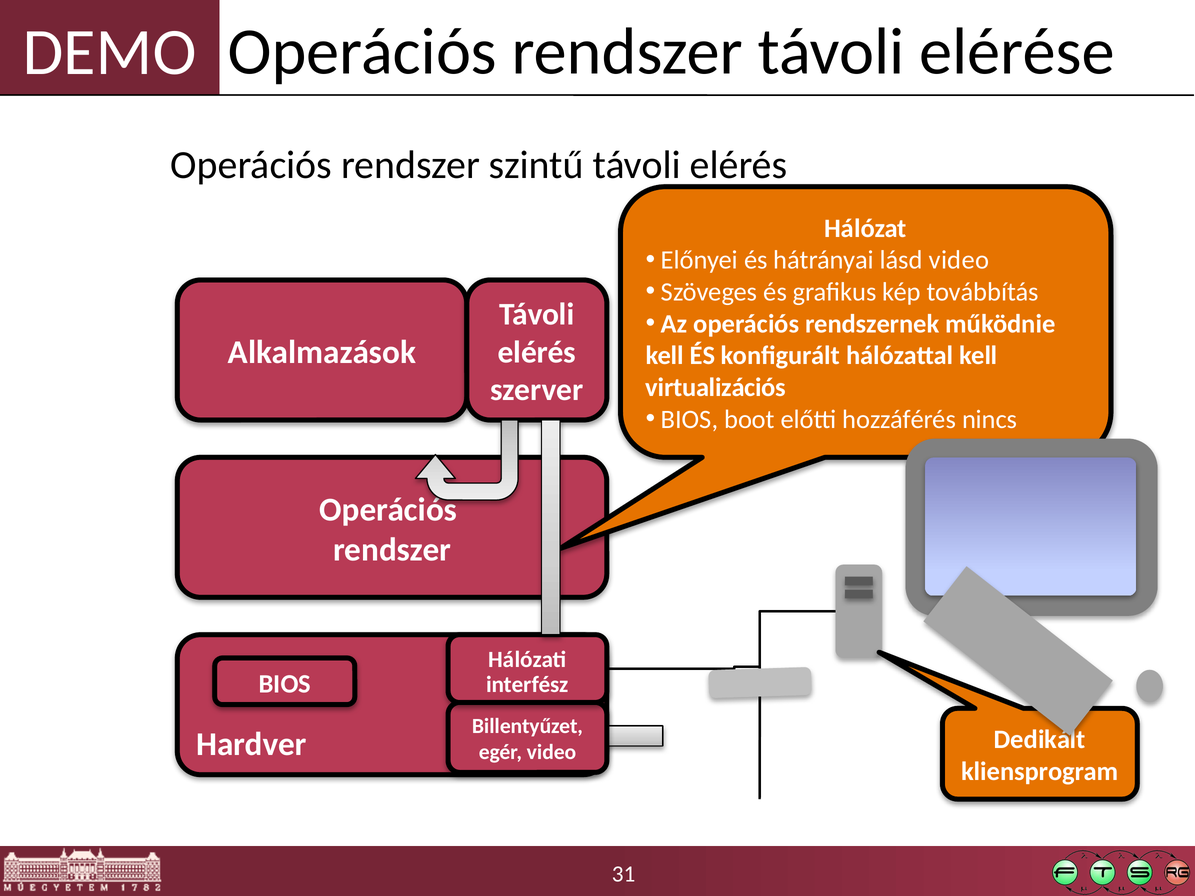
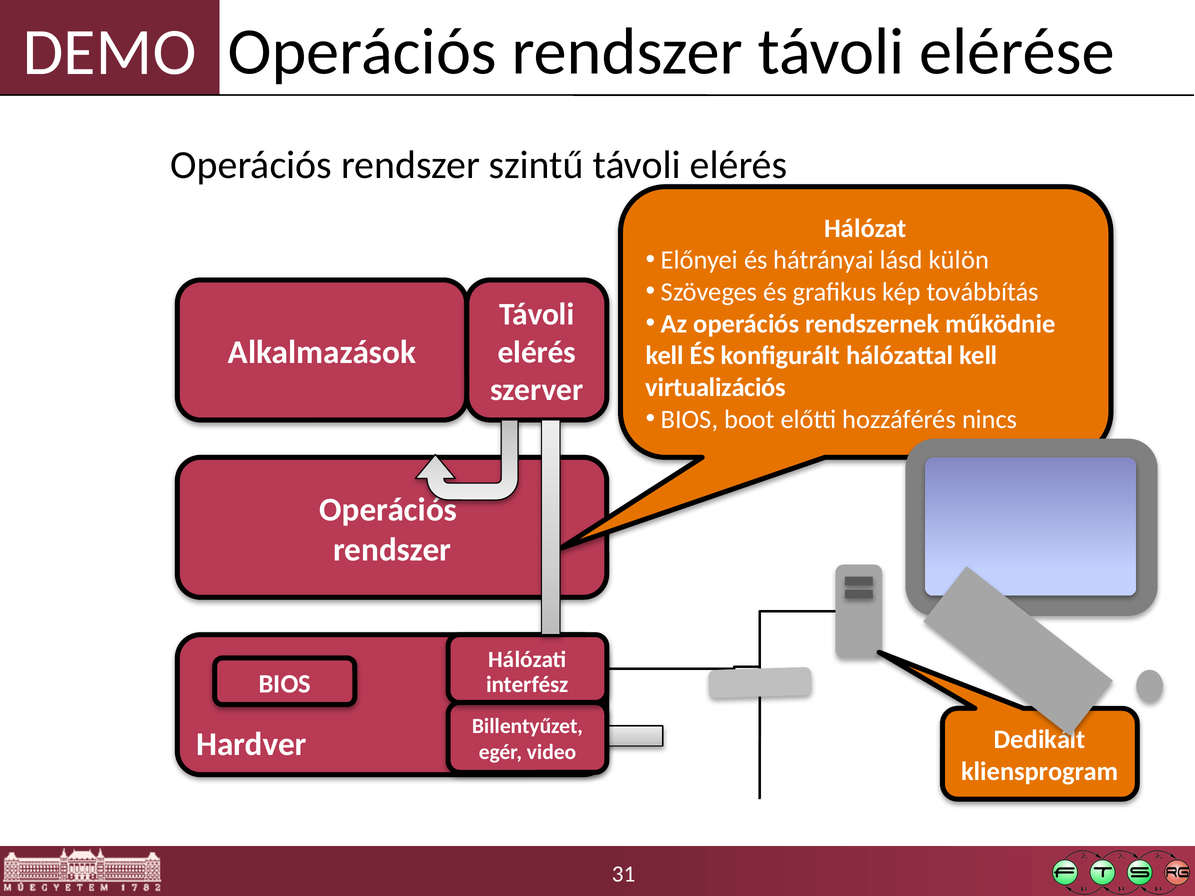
lásd video: video -> külön (959, 260)
